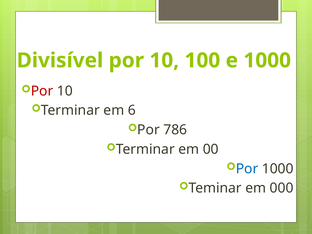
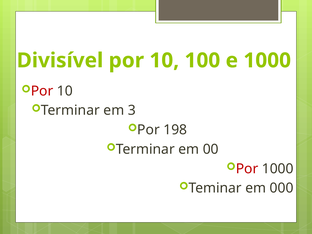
6: 6 -> 3 (132, 110)
786: 786 -> 198 (175, 130)
Por colour: blue -> red (247, 169)
